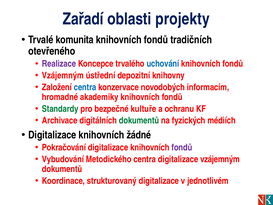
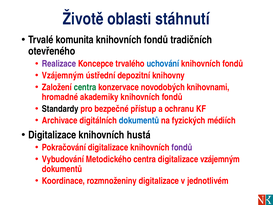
Zařadí: Zařadí -> Životě (83, 19)
projekty: projekty -> stáhnutí (182, 19)
centra colour: blue -> green (85, 87)
informacím: informacím -> knihovnami (208, 87)
Standardy colour: green -> black (60, 109)
kultuře: kultuře -> přístup (143, 109)
dokumentů colour: green -> blue (139, 120)
žádné: žádné -> hustá (139, 135)
strukturovaný: strukturovaný -> rozmnoženiny (112, 181)
